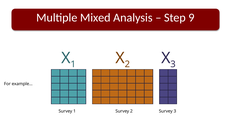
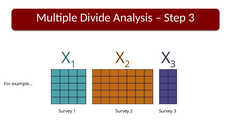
Mixed: Mixed -> Divide (95, 18)
Step 9: 9 -> 3 (192, 18)
